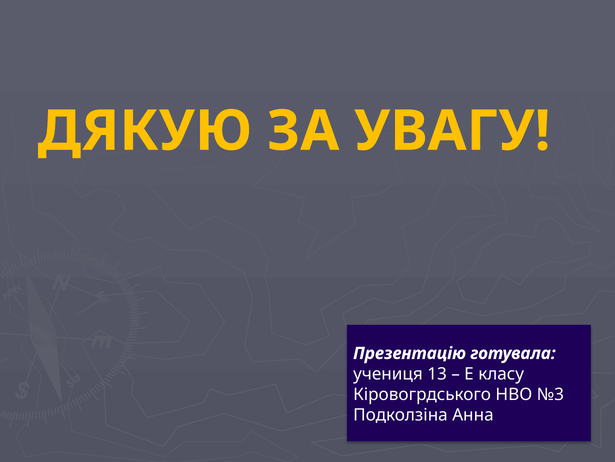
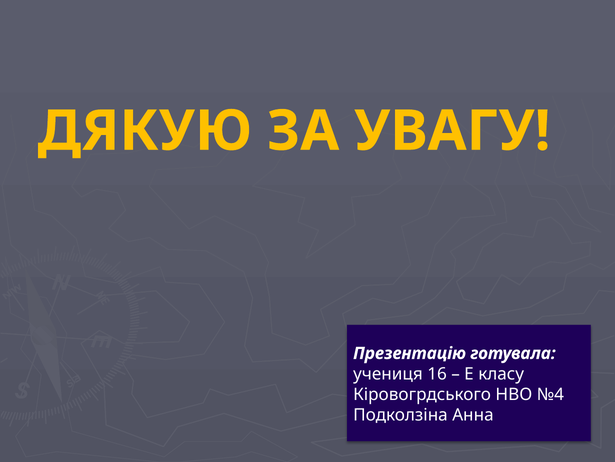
13: 13 -> 16 (437, 373)
№3: №3 -> №4 (550, 394)
